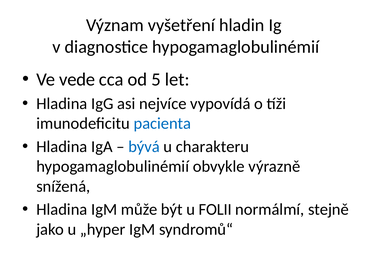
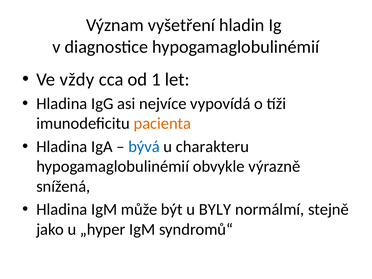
vede: vede -> vždy (77, 79)
5: 5 -> 1 (156, 79)
pacienta colour: blue -> orange (162, 124)
FOLII: FOLII -> BYLY (215, 210)
